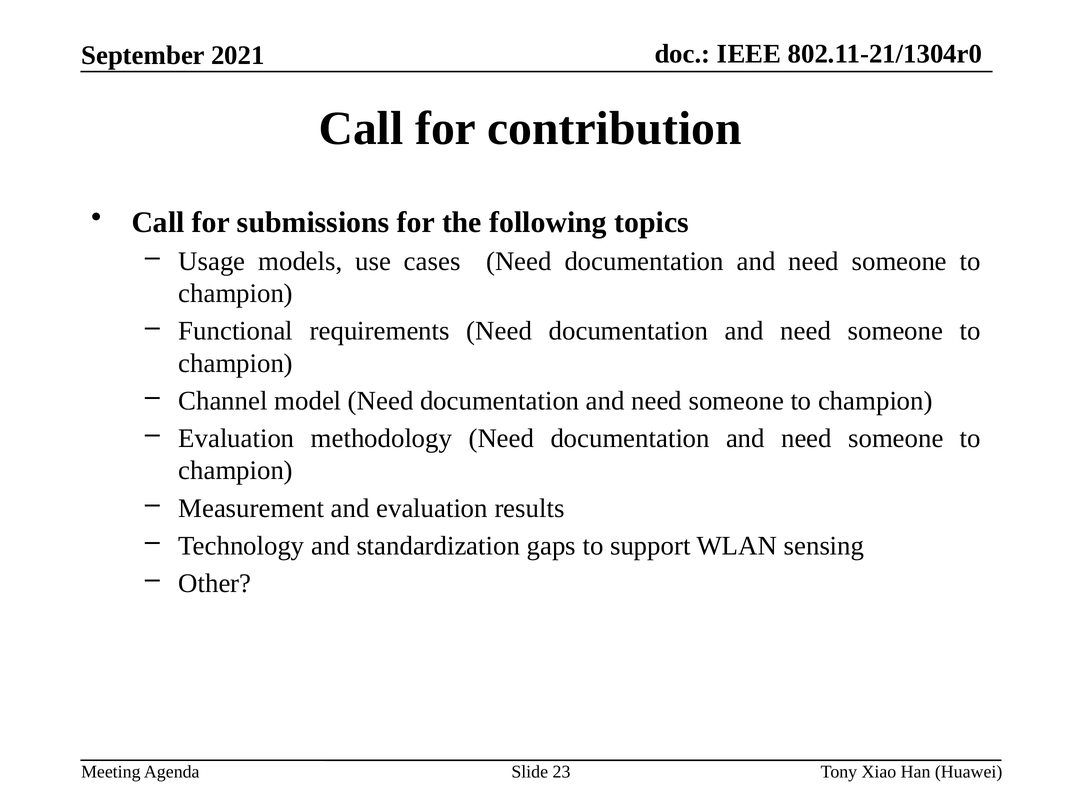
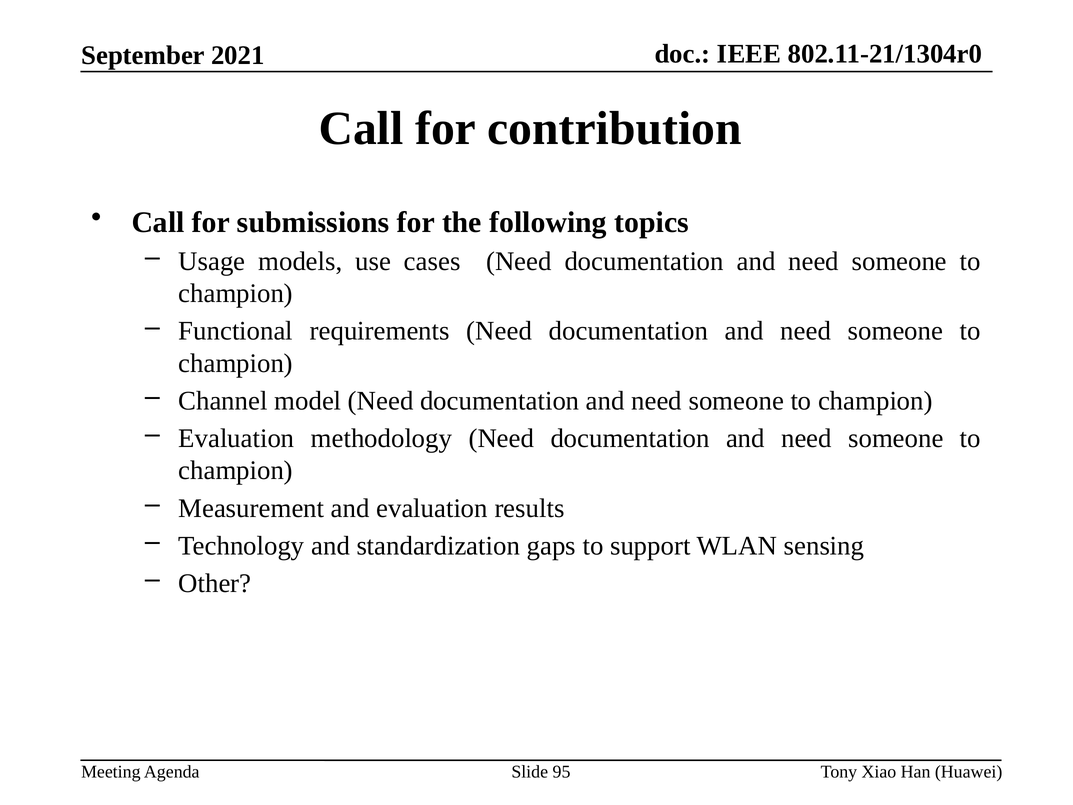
23: 23 -> 95 (562, 772)
